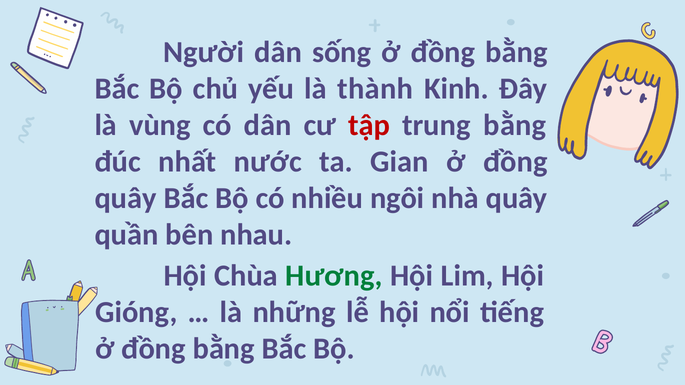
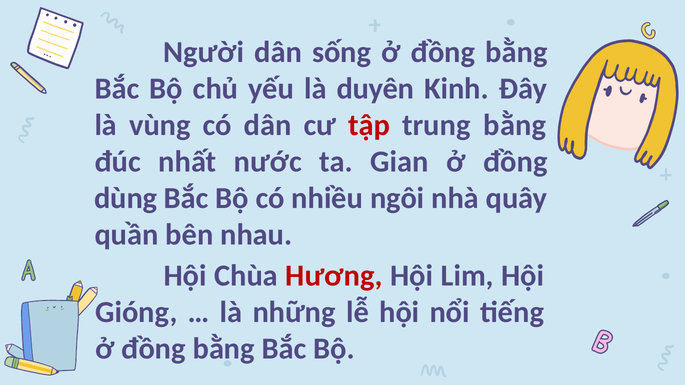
thành: thành -> duyên (375, 89)
quây: quây -> dùng (126, 198)
Hương colour: green -> red (334, 276)
